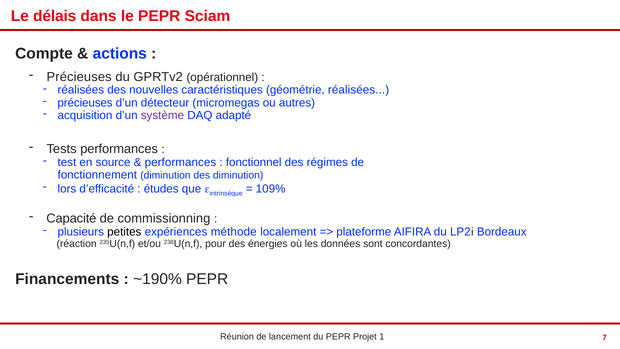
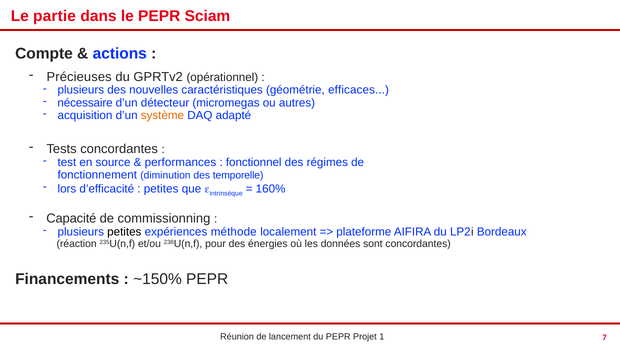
délais: délais -> partie (55, 16)
réalisées: réalisées -> plusieurs (81, 90)
géométrie réalisées: réalisées -> efficaces (359, 90)
précieuses: précieuses -> nécessaire (85, 103)
système colour: purple -> orange (162, 115)
Tests performances: performances -> concordantes (119, 149)
des diminution: diminution -> temporelle (238, 175)
études: études -> petites (161, 189)
109%: 109% -> 160% (271, 189)
~190%: ~190% -> ~150% (157, 279)
